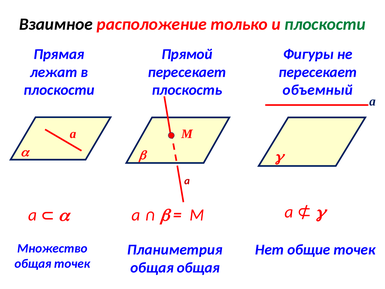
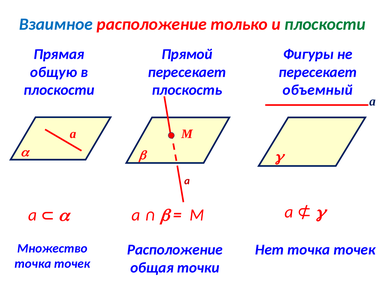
Взаимное colour: black -> blue (56, 24)
лежат: лежат -> общую (54, 72)
Планиметрия: Планиметрия -> Расположение (175, 250)
Нет общие: общие -> точка (309, 250)
общая: общая -> точка (33, 264)
общая общая: общая -> точки (198, 268)
